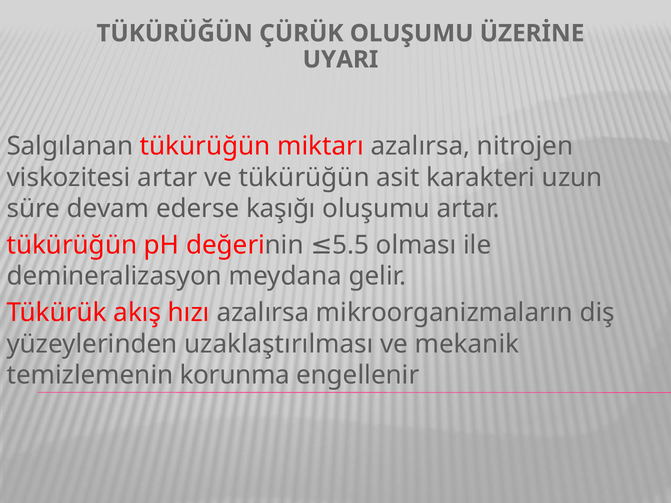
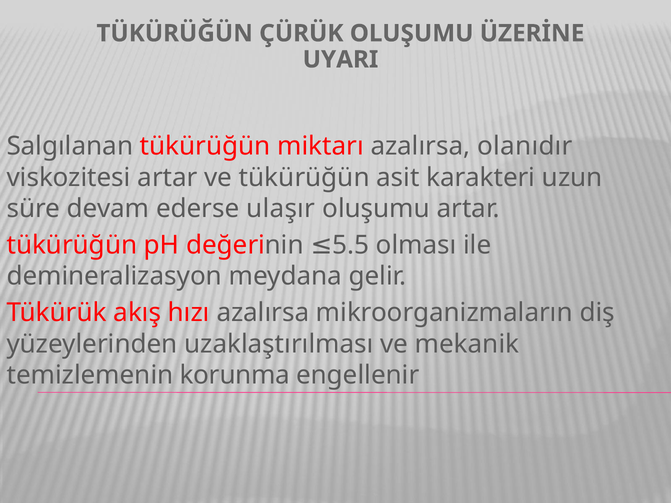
nitrojen: nitrojen -> olanıdır (525, 146)
kaşığı: kaşığı -> ulaşır (281, 209)
